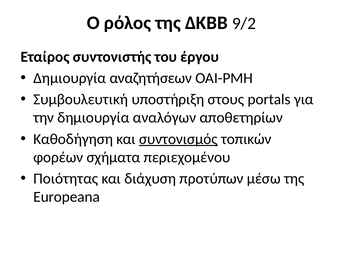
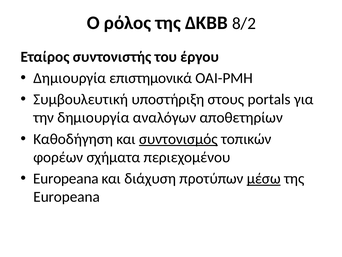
9/2: 9/2 -> 8/2 (244, 23)
αναζητήσεων: αναζητήσεων -> επιστημονικά (151, 78)
Ποιότητας: Ποιότητας -> Europeana (66, 178)
μέσω underline: none -> present (264, 178)
